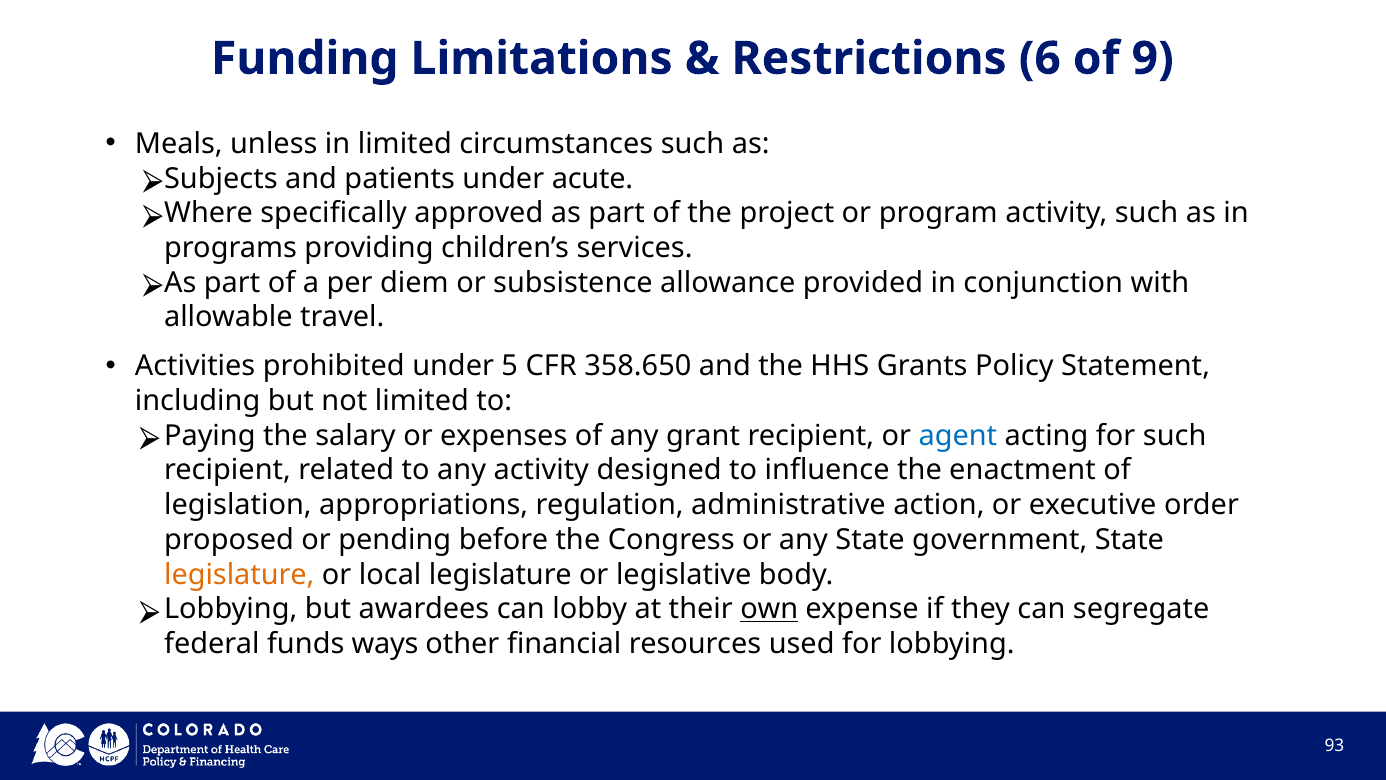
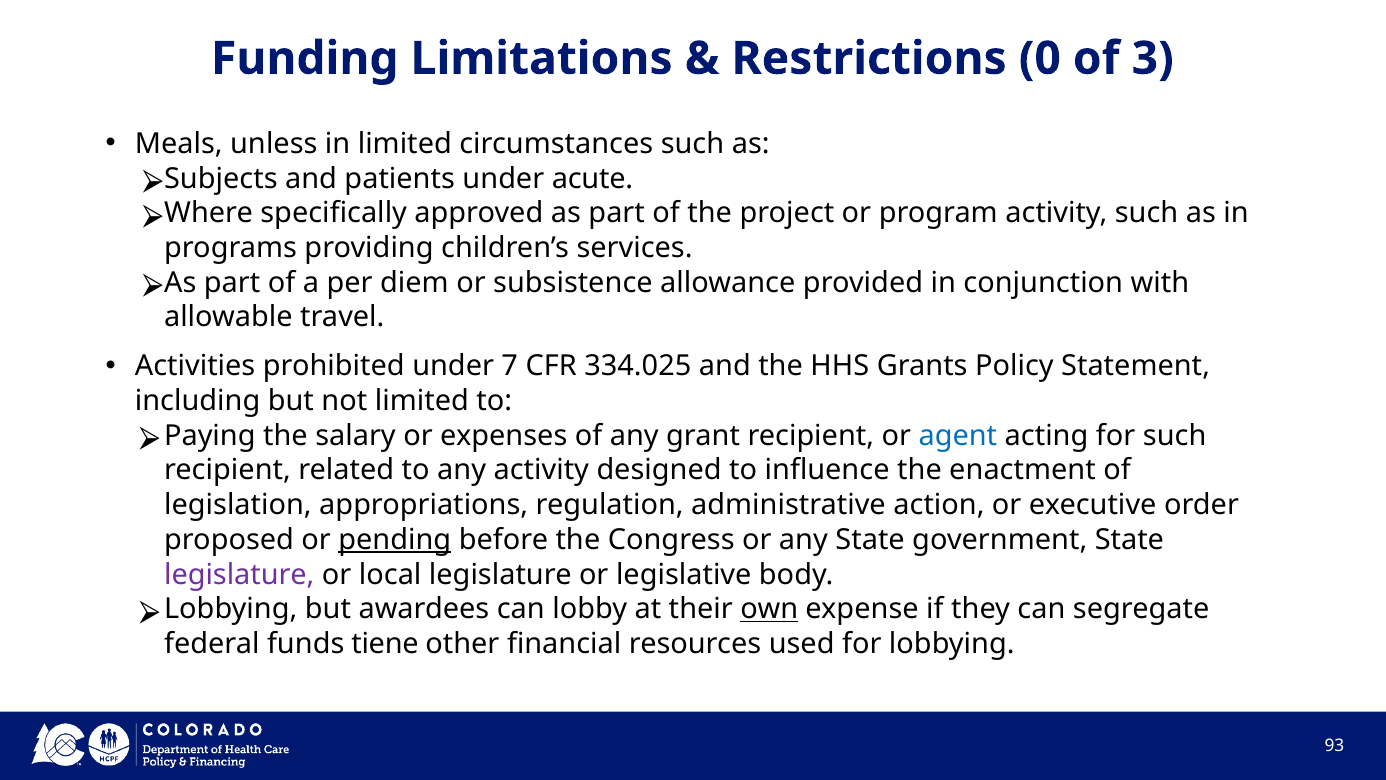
6: 6 -> 0 (1040, 59)
9: 9 -> 3 (1153, 59)
5: 5 -> 7 (510, 366)
358.650: 358.650 -> 334.025 (638, 366)
pending underline: none -> present (395, 540)
legislature colour: orange -> purple (239, 574)
ways: ways -> tiene (385, 644)
